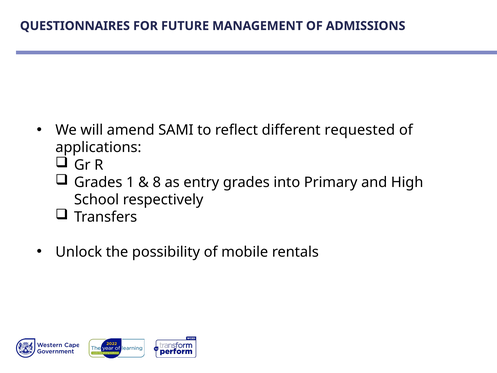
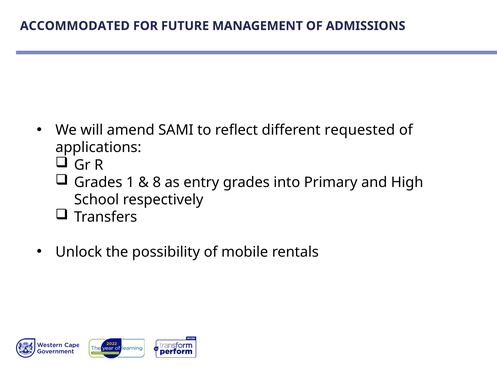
QUESTIONNAIRES: QUESTIONNAIRES -> ACCOMMODATED (75, 26)
